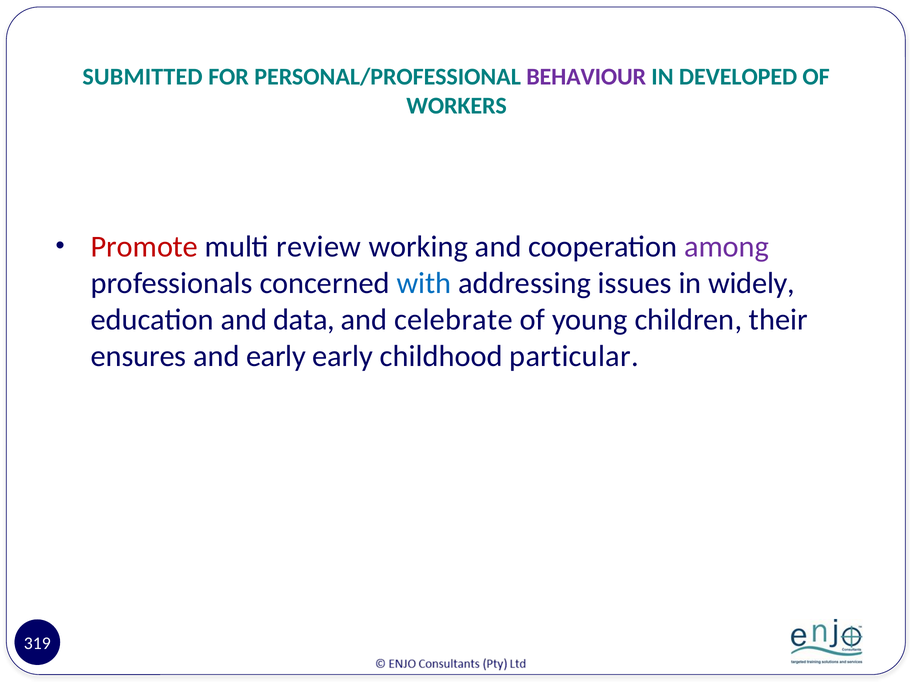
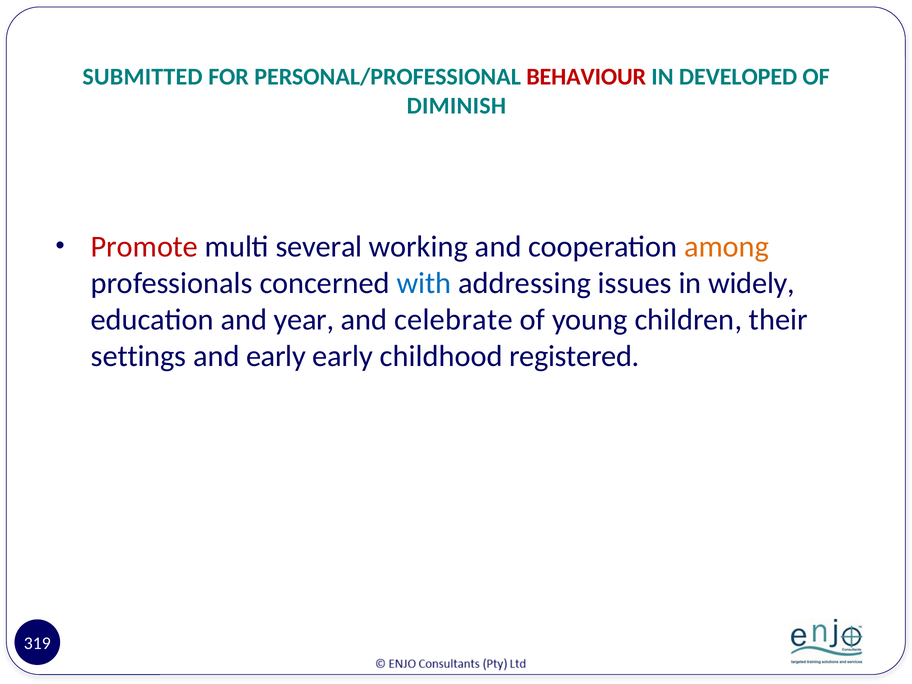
BEHAVIOUR colour: purple -> red (586, 77)
WORKERS: WORKERS -> DIMINISH (456, 106)
review: review -> several (319, 247)
among colour: purple -> orange (727, 247)
data: data -> year (304, 320)
ensures: ensures -> settings (139, 356)
particular: particular -> registered (574, 356)
